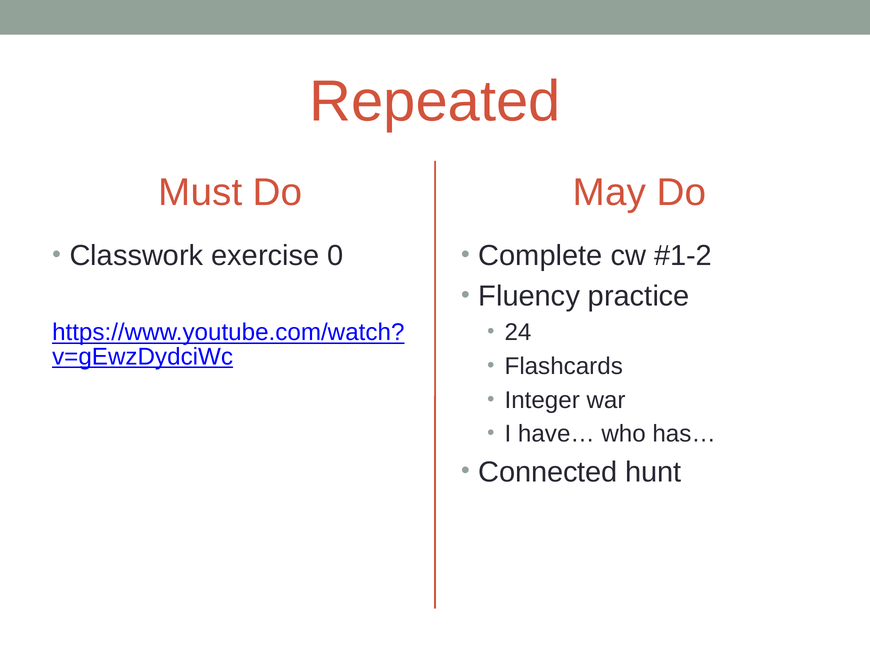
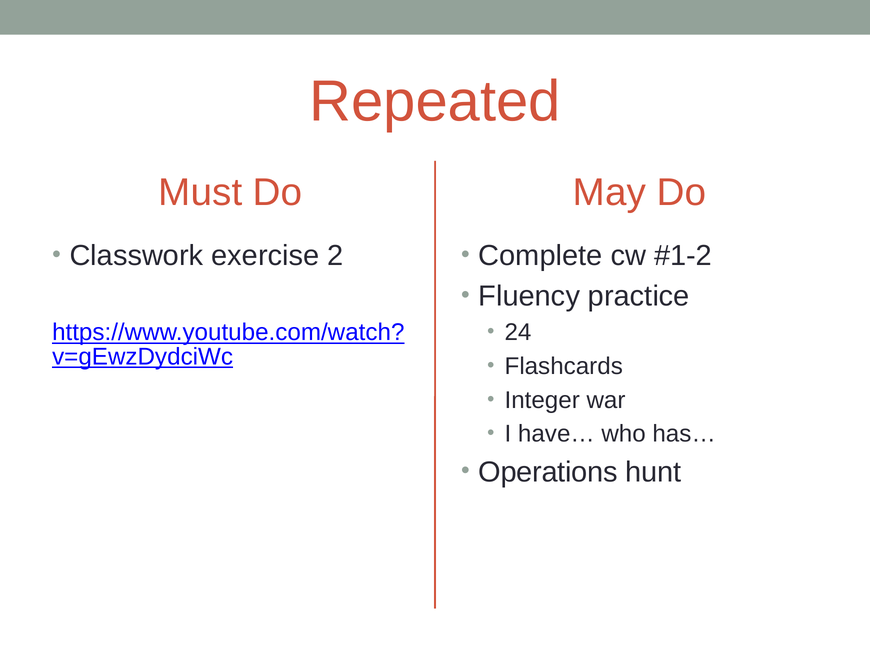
0: 0 -> 2 (335, 256)
Connected: Connected -> Operations (548, 472)
